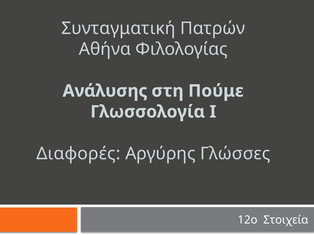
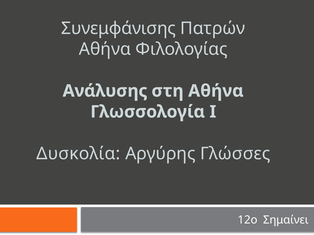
Συνταγματική: Συνταγματική -> Συνεμφάνισης (119, 28)
στη Πούμε: Πούμε -> Αθήνα (216, 91)
Διαφορές: Διαφορές -> Δυσκολία (78, 154)
Στοιχεία: Στοιχεία -> Σημαίνει (286, 220)
